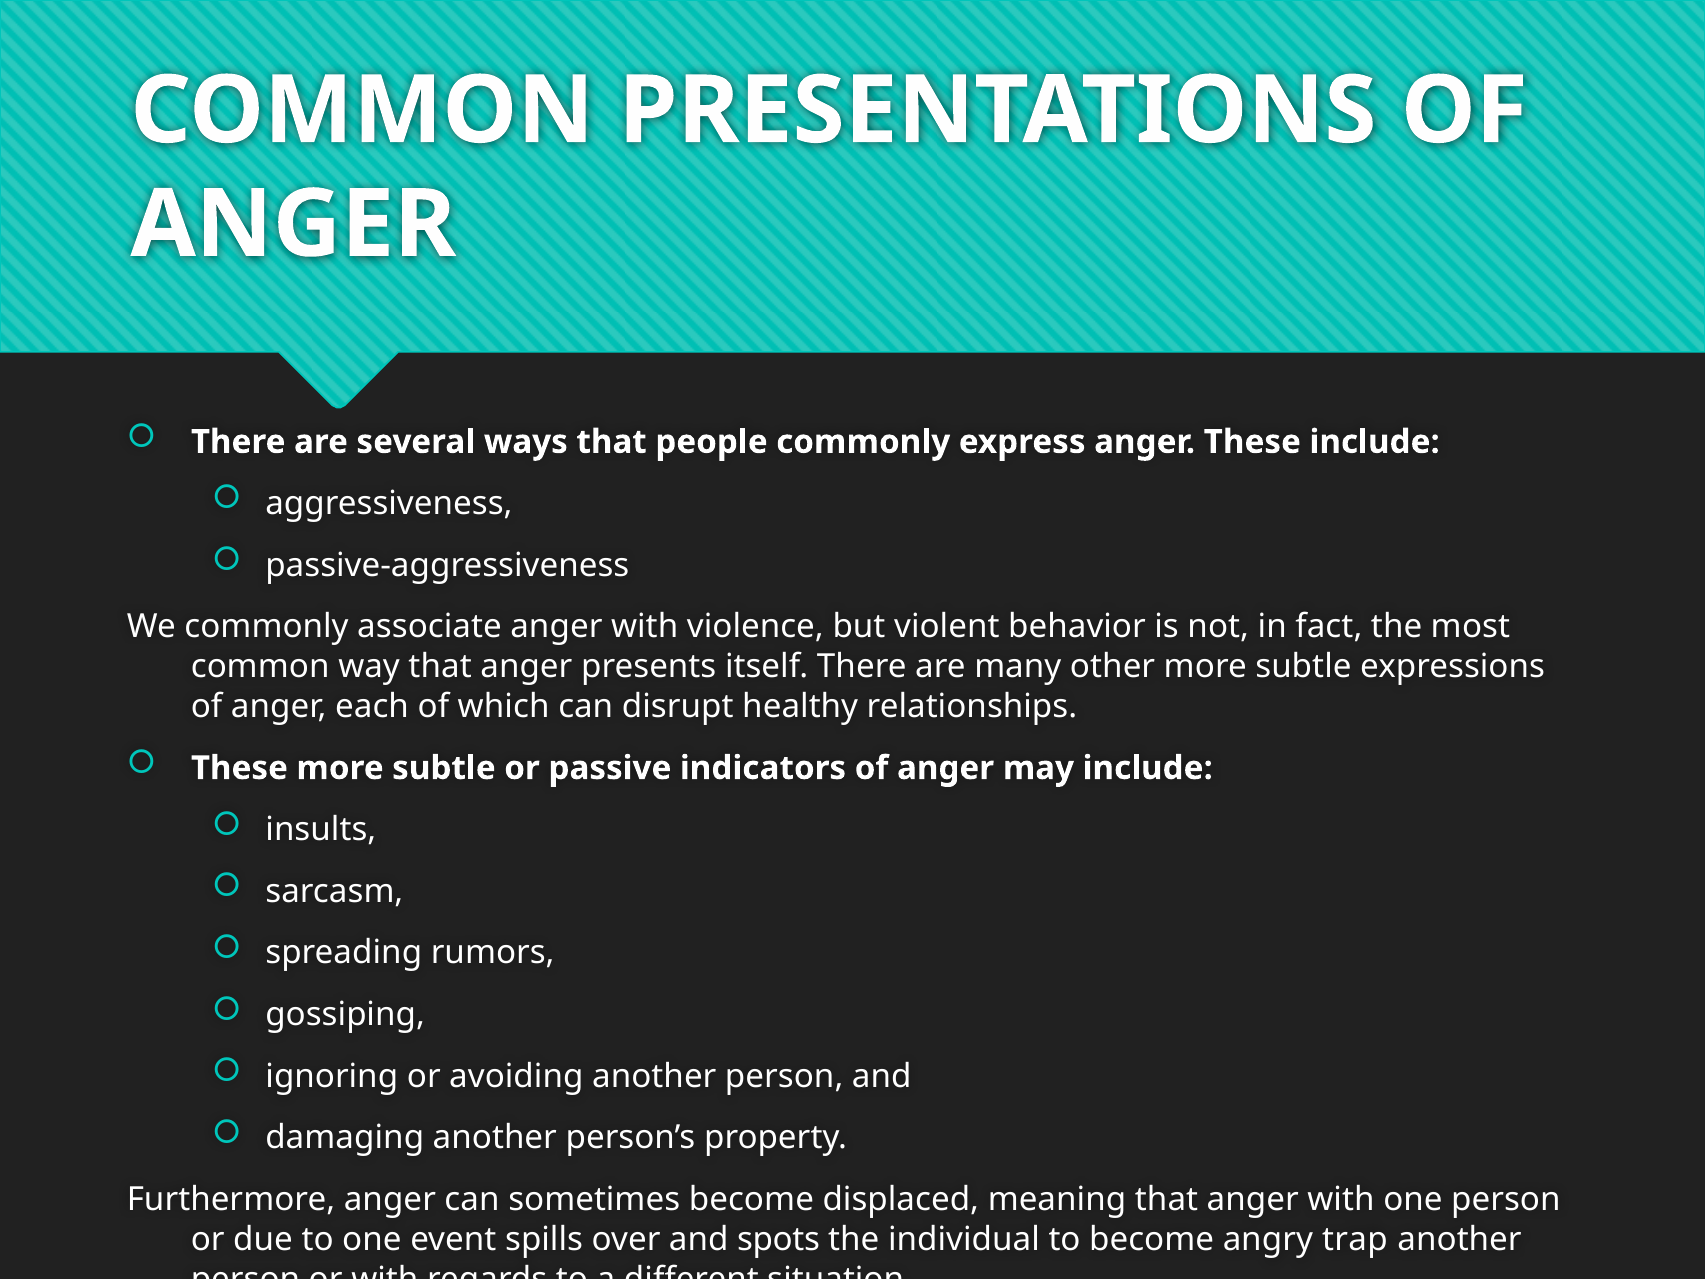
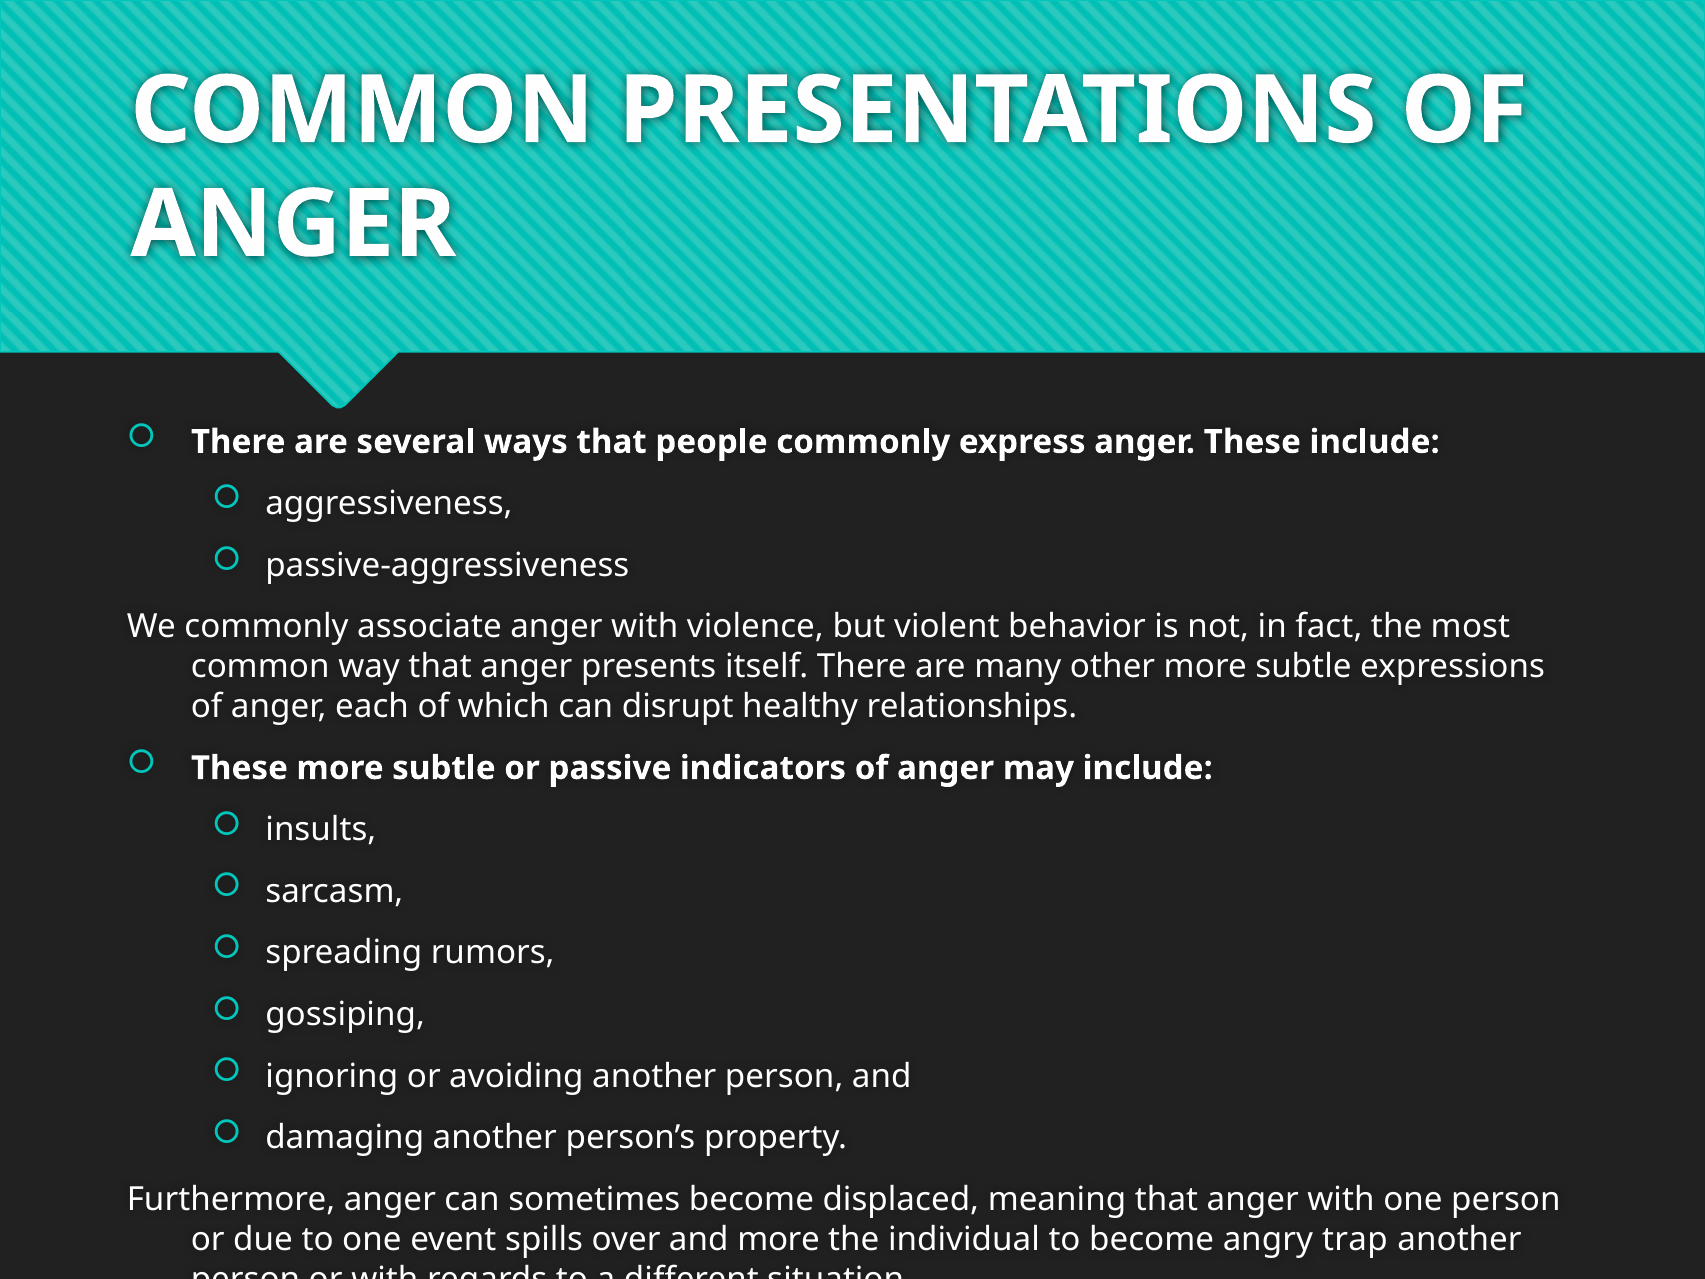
and spots: spots -> more (779, 1239)
